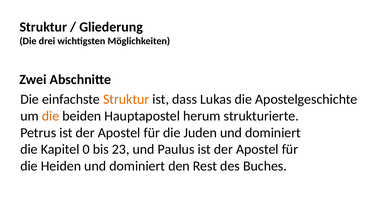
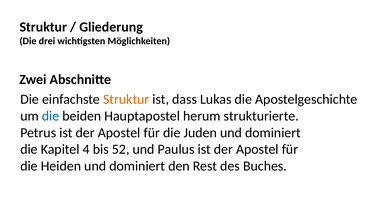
die colour: orange -> blue (51, 116)
0: 0 -> 4 (86, 149)
23: 23 -> 52 (121, 149)
